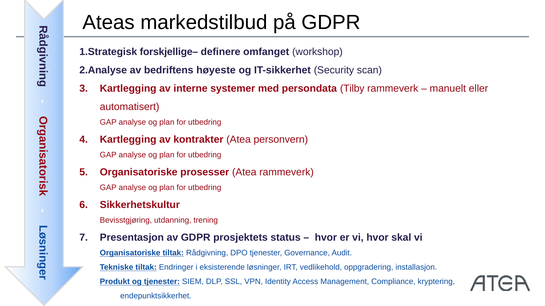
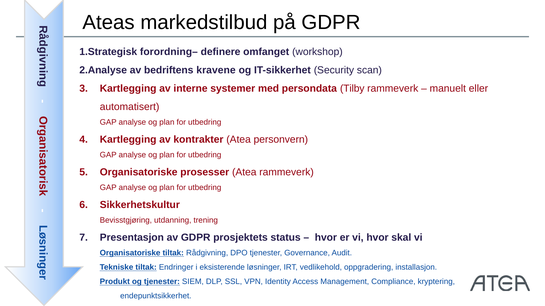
forskjellige–: forskjellige– -> forordning– (169, 52)
høyeste: høyeste -> kravene (216, 70)
